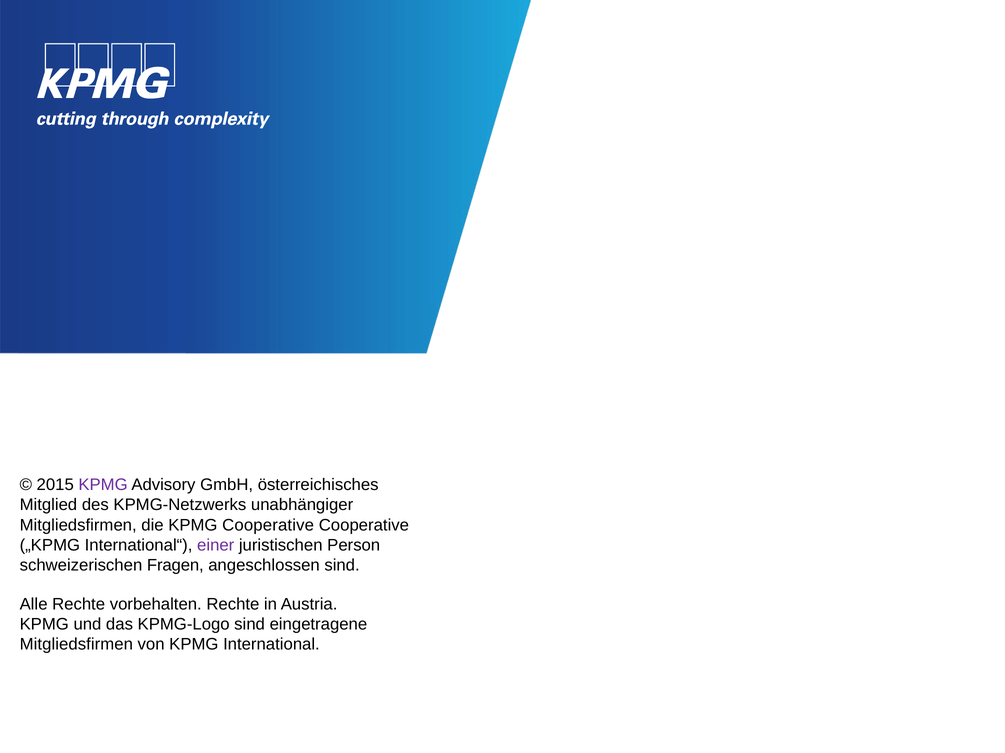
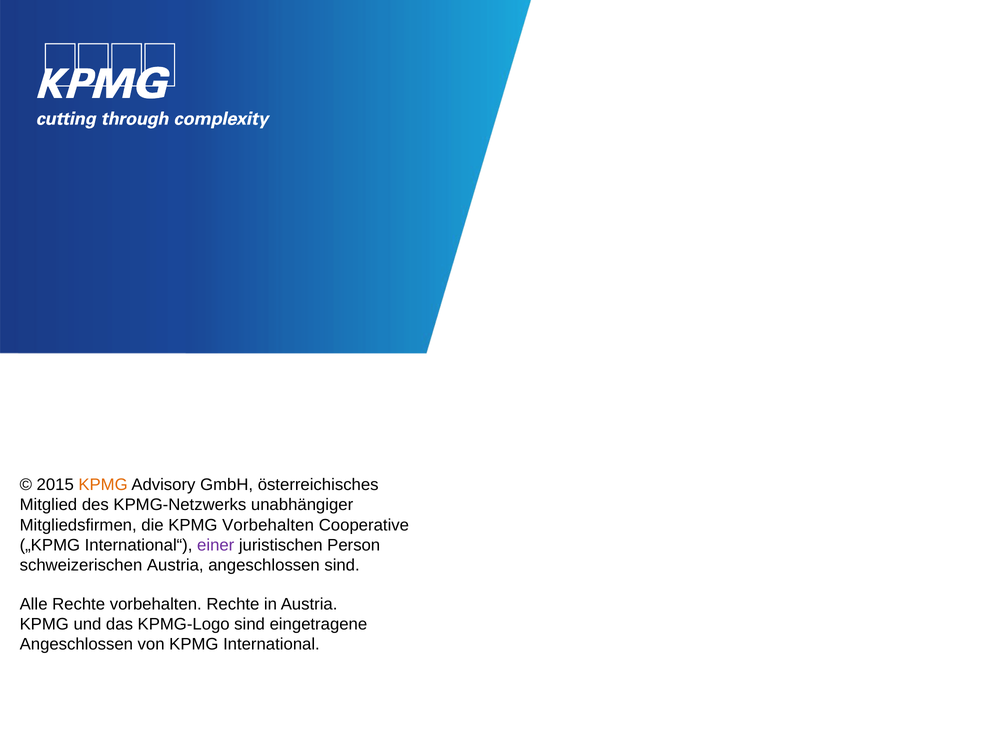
KPMG colour: purple -> orange (103, 485)
KPMG Cooperative: Cooperative -> Vorbehalten (268, 526)
schweizerischen Fragen: Fragen -> Austria (175, 566)
Mitgliedsfirmen: Mitgliedsfirmen -> Angeschlossen (76, 645)
